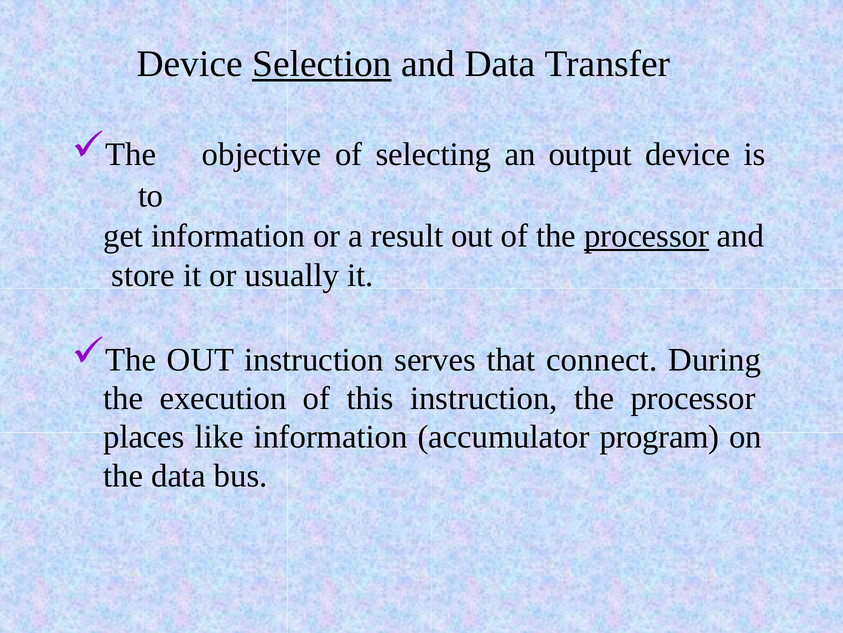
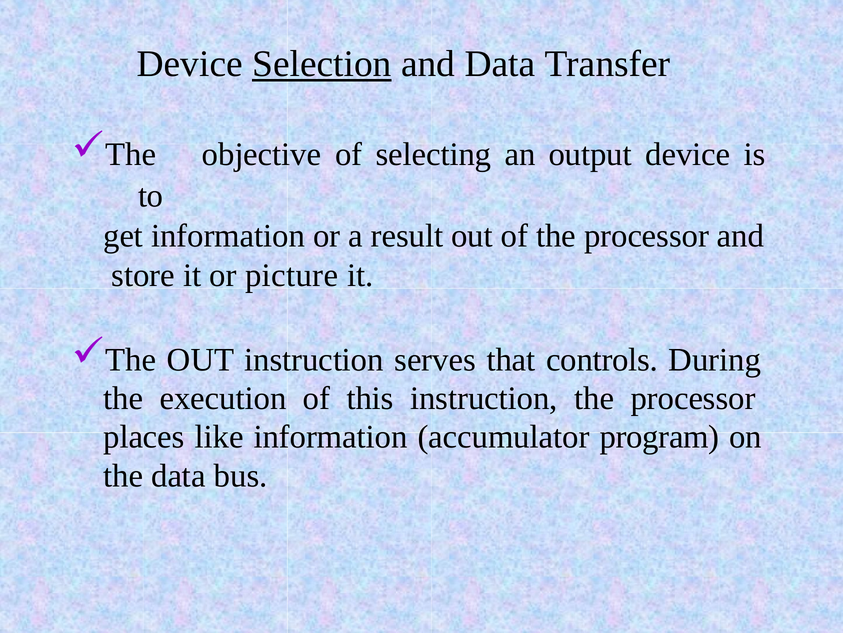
processor underline: present -> none (647, 236)
usually: usually -> picture (292, 275)
connect: connect -> controls (602, 359)
